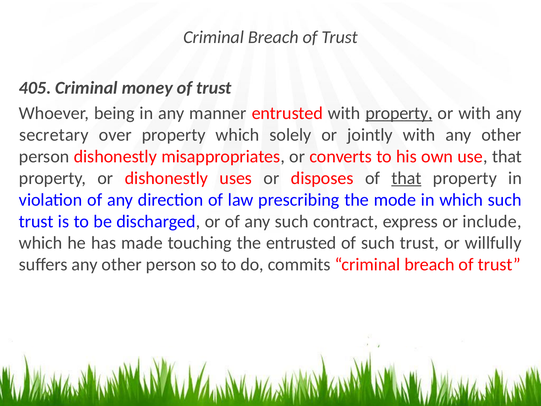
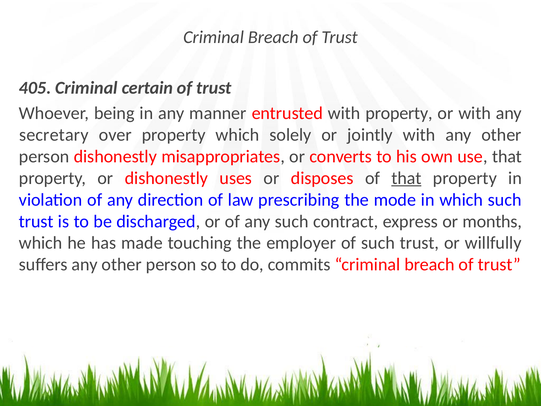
money: money -> certain (147, 88)
property underline: present -> none (399, 113)
include: include -> months (492, 221)
the entrusted: entrusted -> employer (301, 243)
